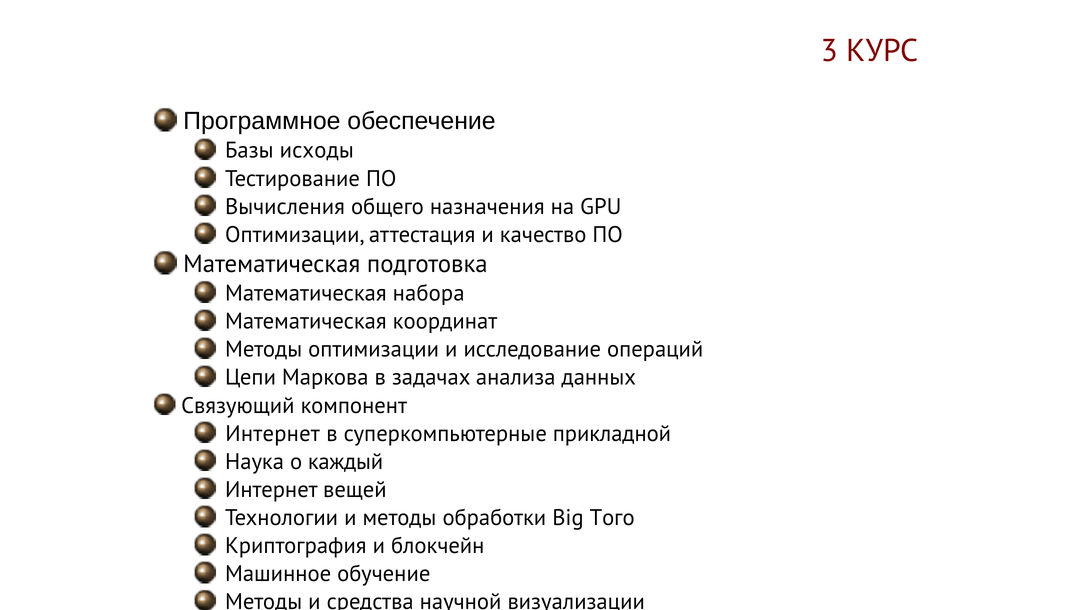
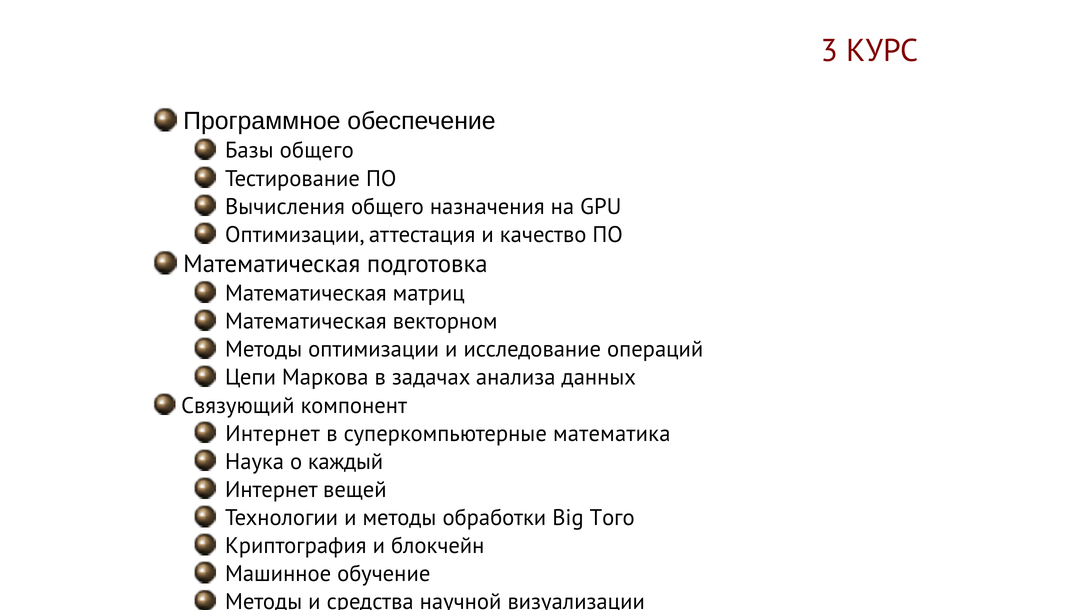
Базы исходы: исходы -> общего (317, 150)
набора: набора -> матриц (429, 293)
координат: координат -> векторном (445, 321)
прикладной: прикладной -> математика (612, 433)
